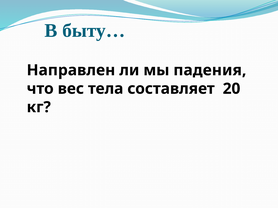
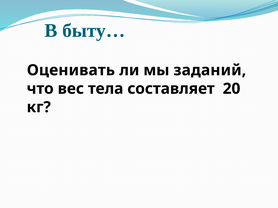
Направлен: Направлен -> Оценивать (71, 70)
падения: падения -> заданий (210, 70)
